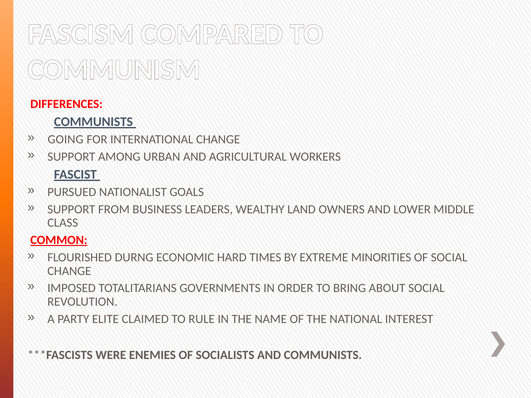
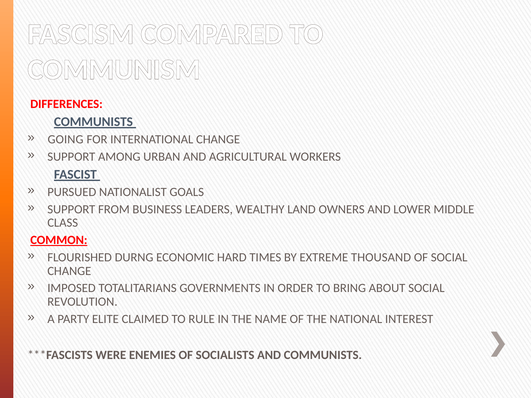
MINORITIES: MINORITIES -> THOUSAND (381, 258)
